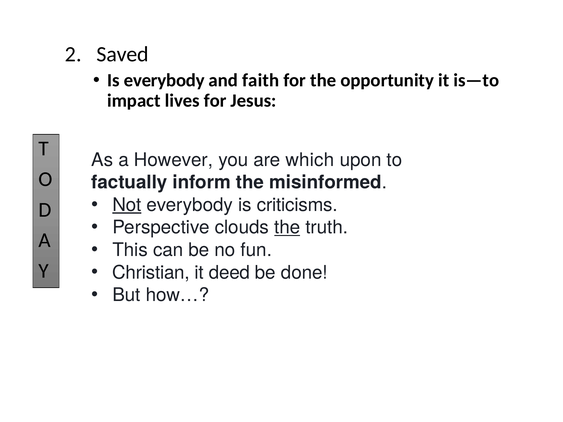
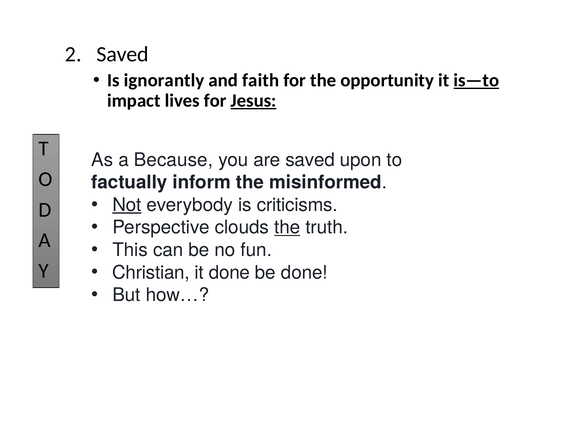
Is everybody: everybody -> ignorantly (164, 80)
is—to underline: none -> present (476, 80)
Jesus underline: none -> present (254, 101)
However: However -> Because (173, 160)
are which: which -> saved (310, 160)
it deed: deed -> done (229, 273)
